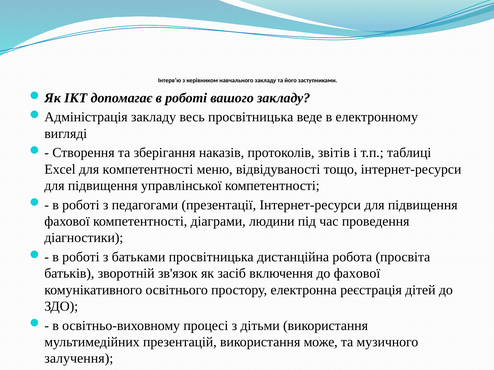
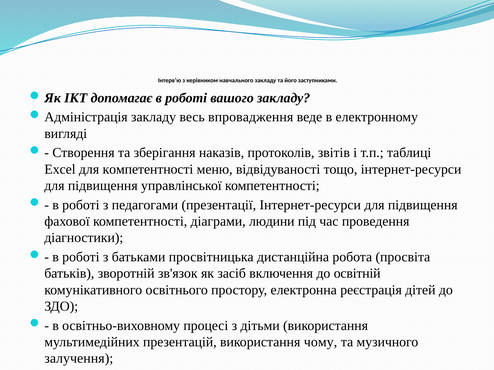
весь просвітницька: просвітницька -> впровадження (251, 117)
до фахової: фахової -> освітній (357, 274)
може: може -> чому (321, 342)
